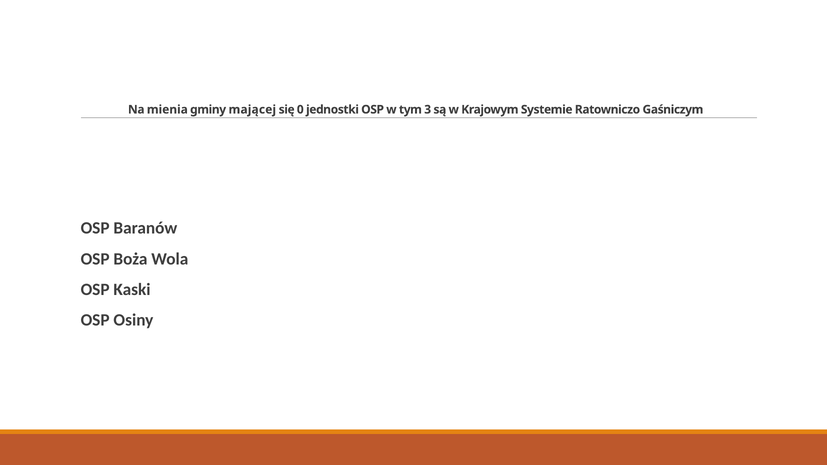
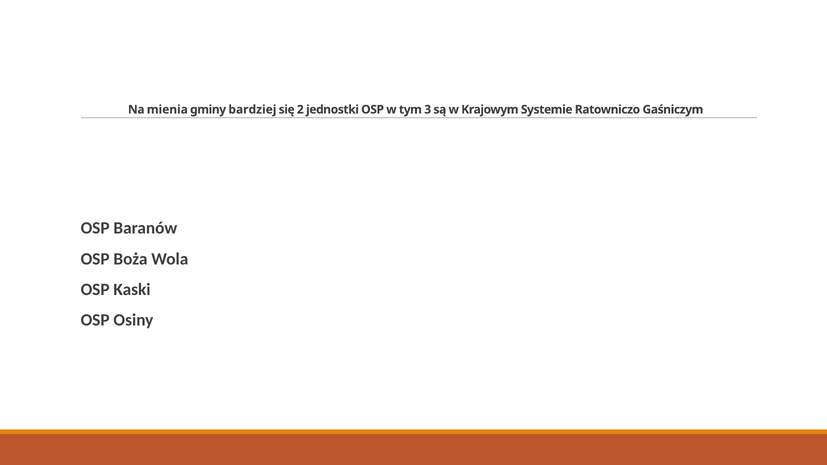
mającej: mającej -> bardziej (252, 110)
0: 0 -> 2 (300, 110)
